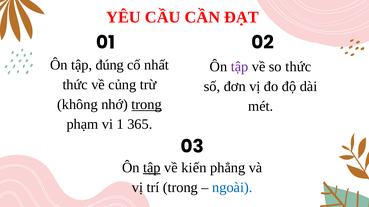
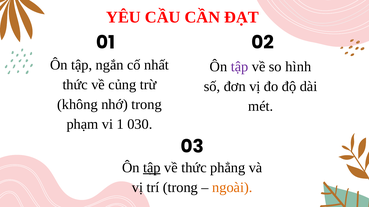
đúng: đúng -> ngắn (110, 65)
so thức: thức -> hình (298, 67)
trong underline: present -> none (147, 105)
365: 365 -> 030 (140, 125)
về kiến: kiến -> thức (194, 168)
ngoài colour: blue -> orange (232, 188)
